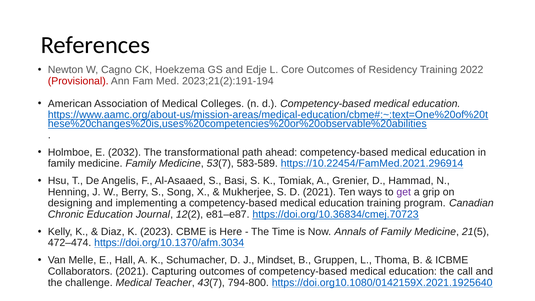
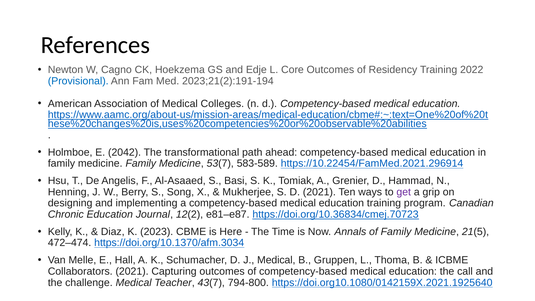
Provisional colour: red -> blue (78, 81)
2032: 2032 -> 2042 (125, 152)
J Mindset: Mindset -> Medical (276, 260)
